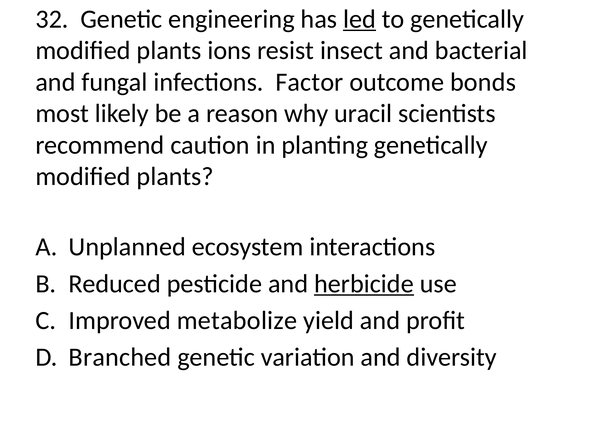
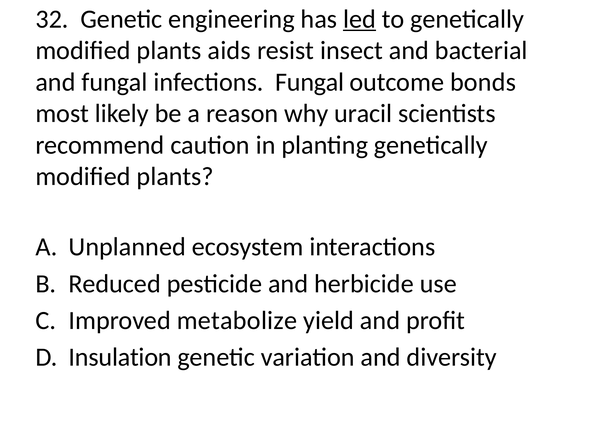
ions: ions -> aids (229, 50)
infections Factor: Factor -> Fungal (310, 82)
herbicide underline: present -> none (364, 283)
Branched: Branched -> Insulation (120, 357)
